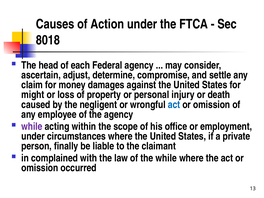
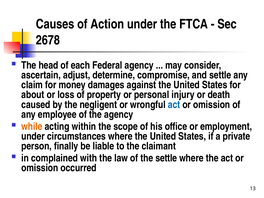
8018: 8018 -> 2678 (48, 40)
might: might -> about (33, 95)
while colour: purple -> orange (32, 126)
the while: while -> settle (166, 158)
